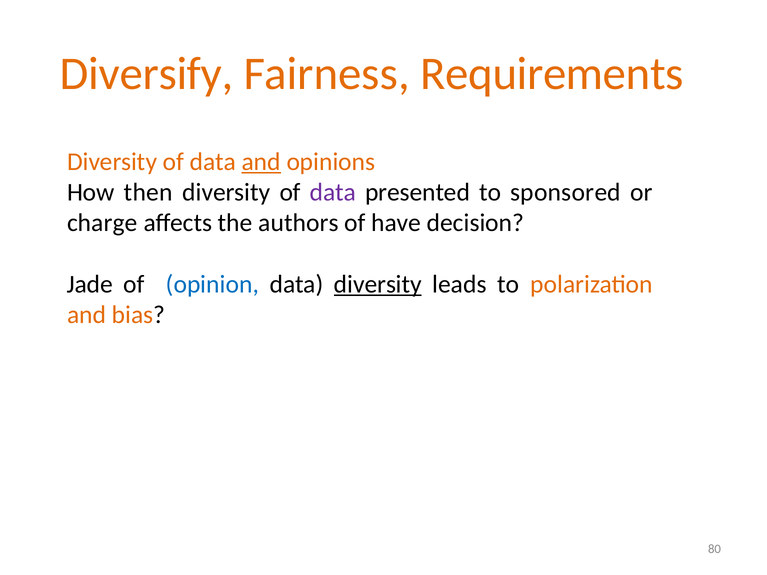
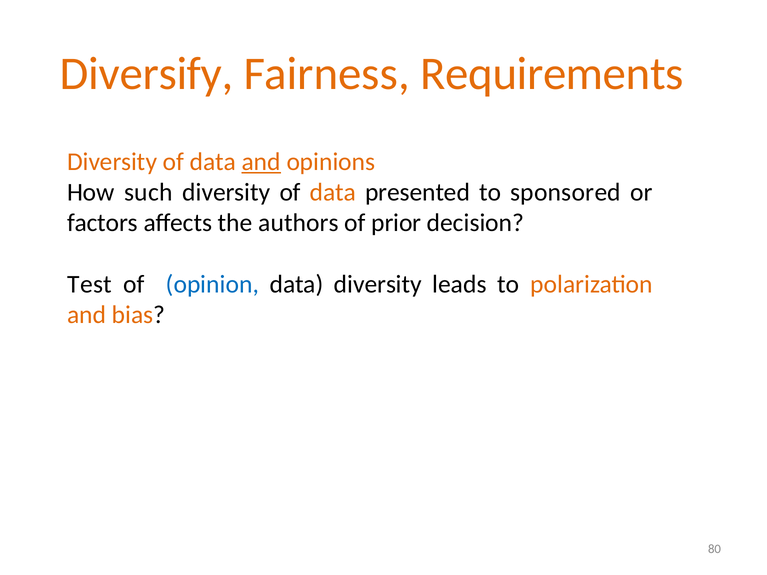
then: then -> such (148, 192)
data colour: purple -> orange (333, 192)
charge: charge -> factors (103, 223)
have: have -> prior (396, 223)
Jade: Jade -> Test (90, 284)
diversity underline: present -> none (378, 284)
